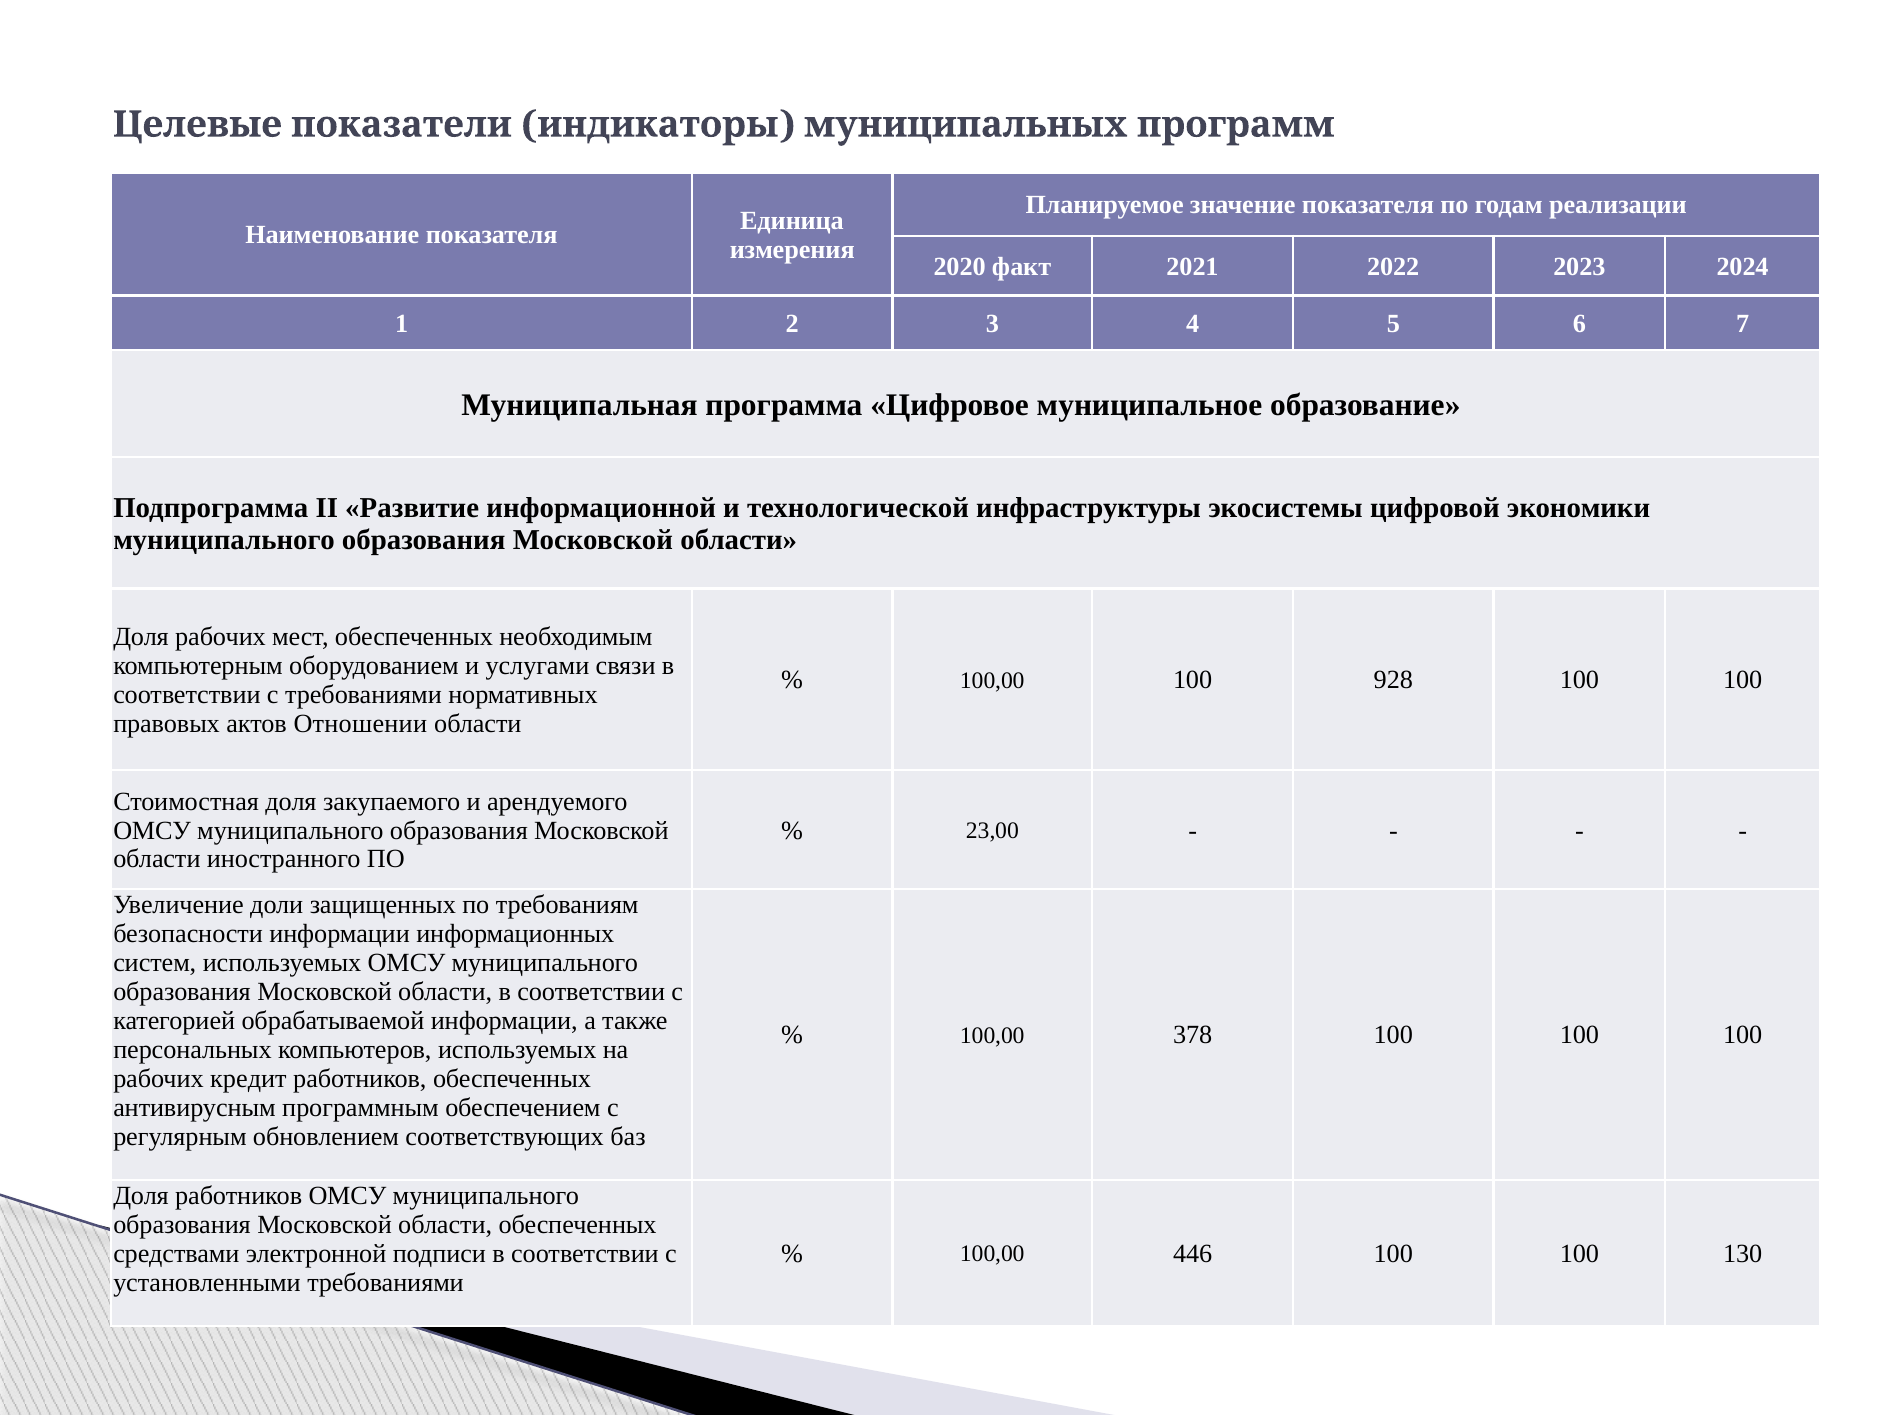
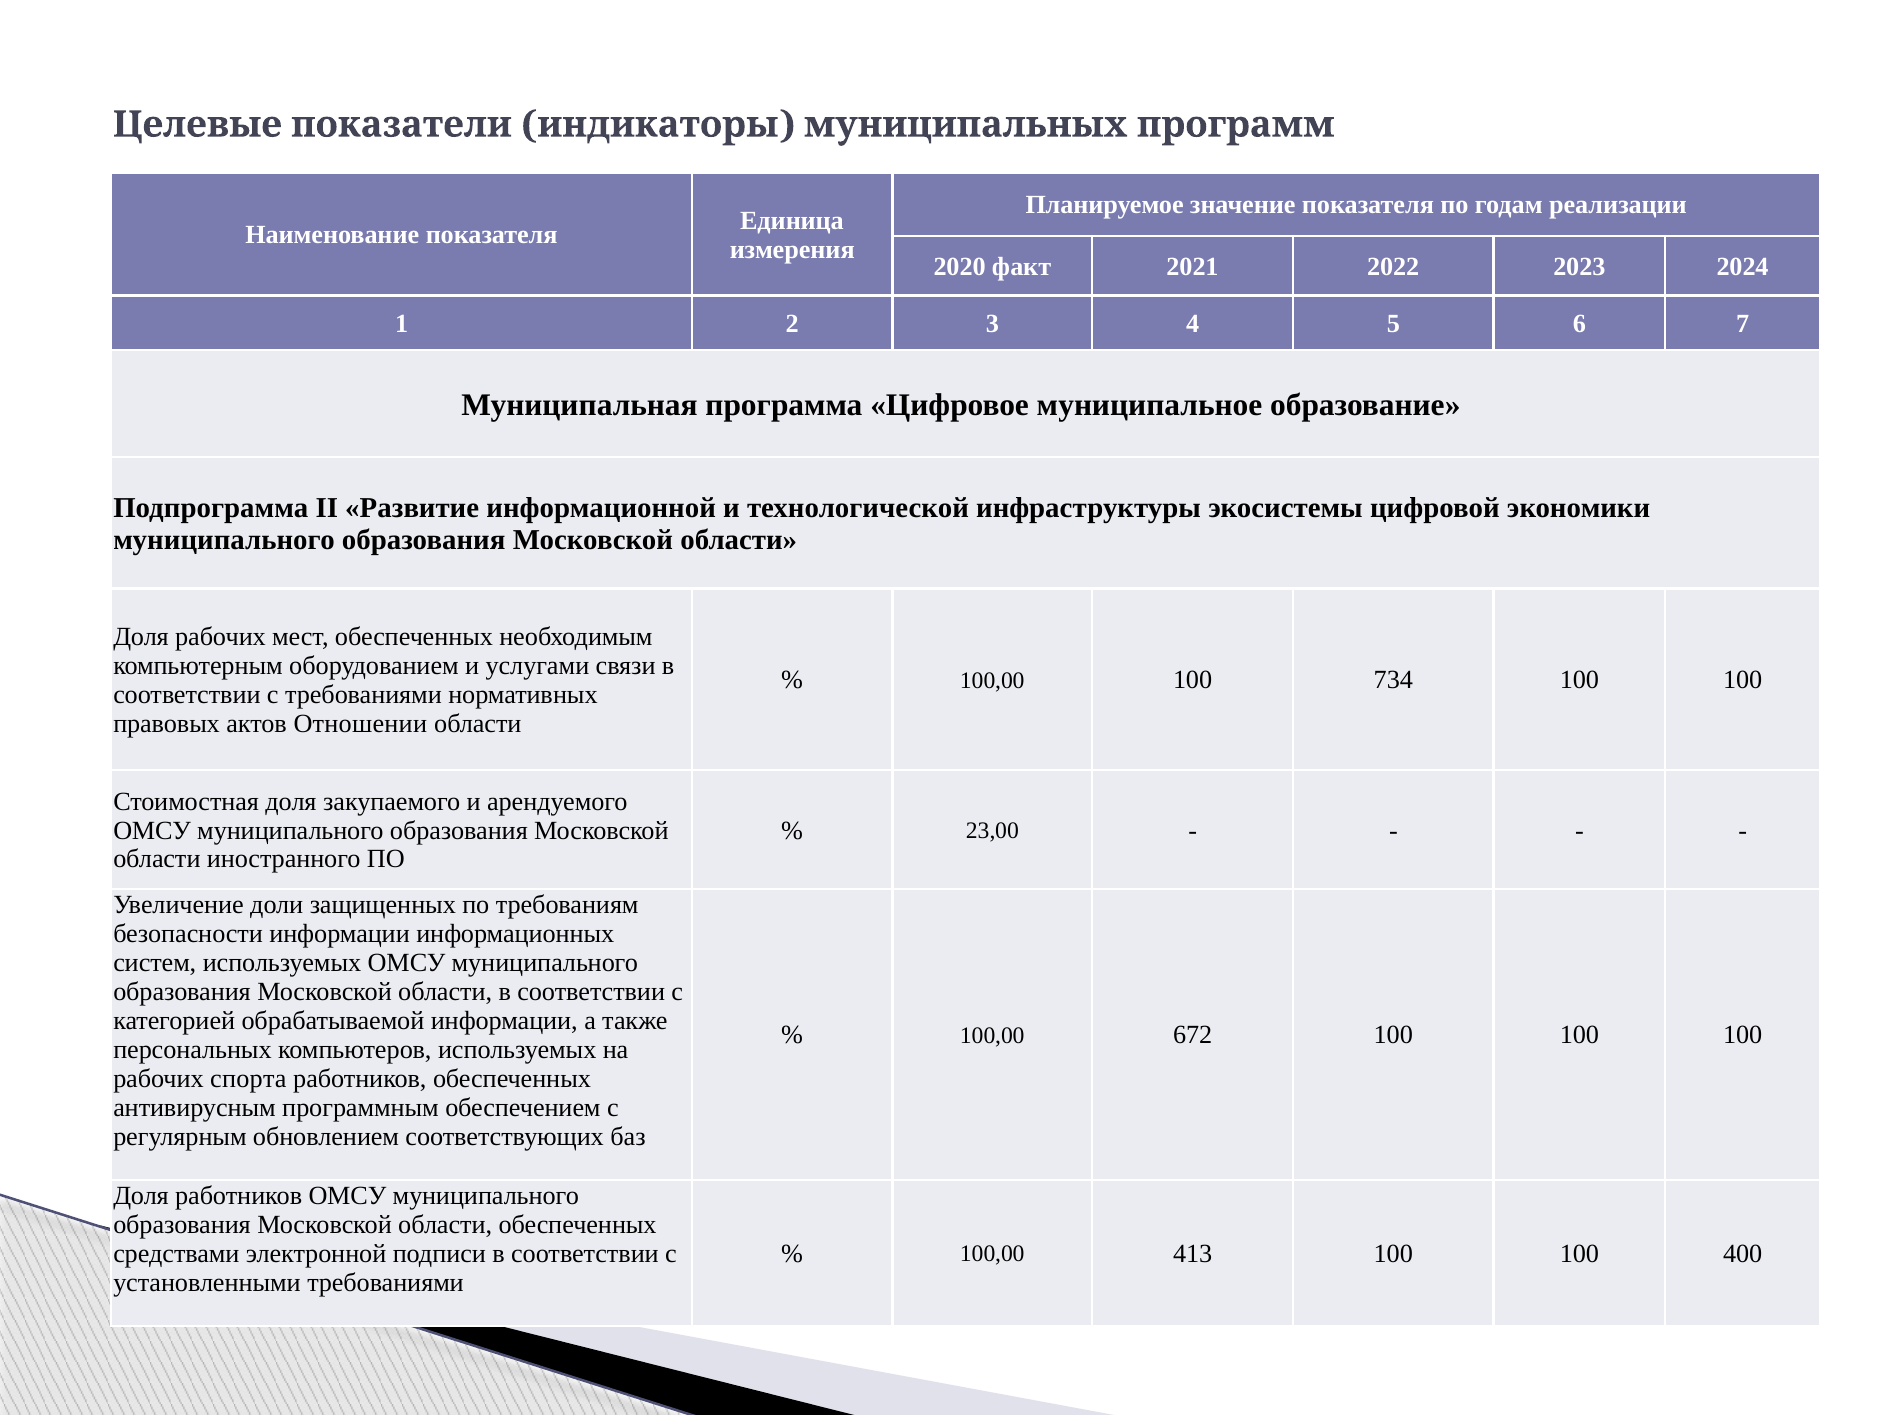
928: 928 -> 734 (1393, 680)
378: 378 -> 672 (1193, 1036)
кредит: кредит -> спорта (248, 1079)
446: 446 -> 413 (1193, 1254)
130: 130 -> 400 (1743, 1254)
